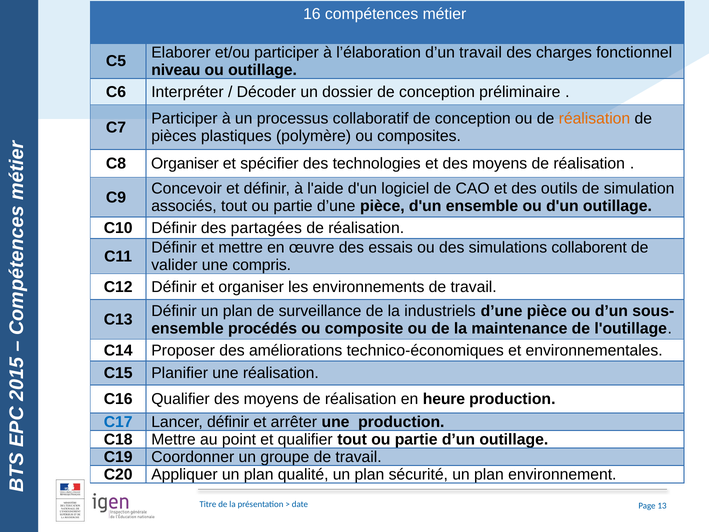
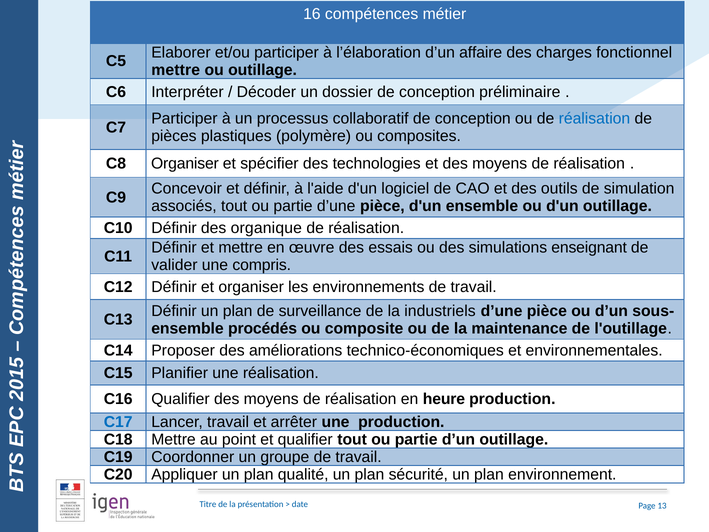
d’un travail: travail -> affaire (481, 52)
niveau: niveau -> mettre (176, 70)
réalisation colour: orange -> blue (594, 119)
partagées: partagées -> organique (266, 228)
collaborent: collaborent -> enseignant (589, 248)
Lancer définir: définir -> travail (228, 422)
